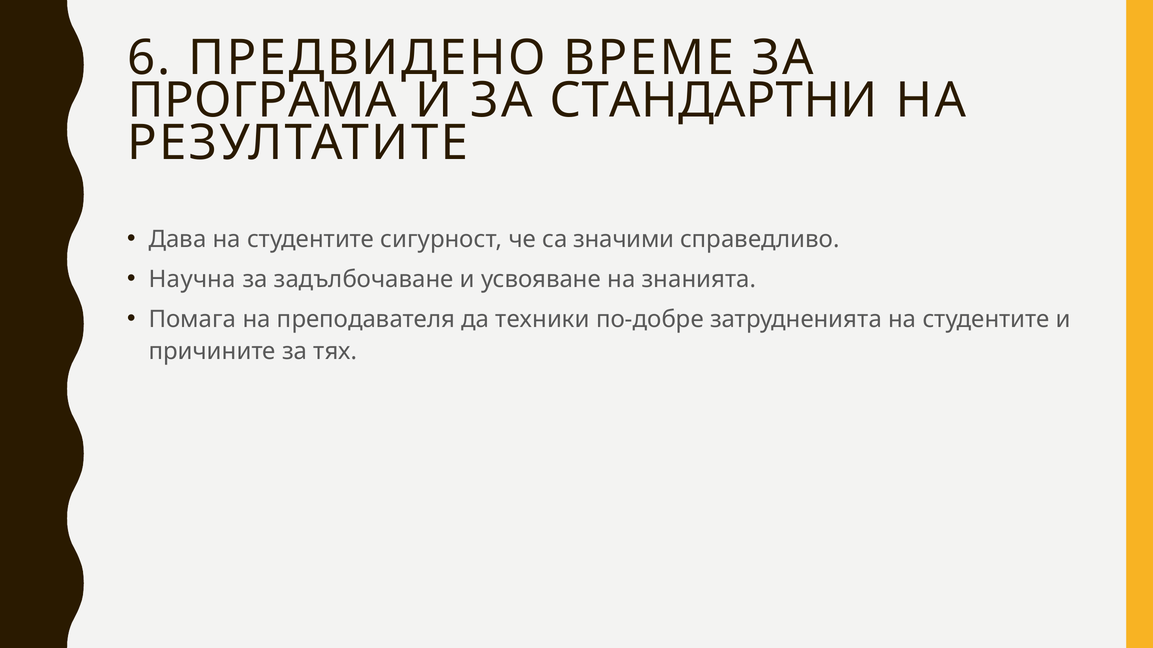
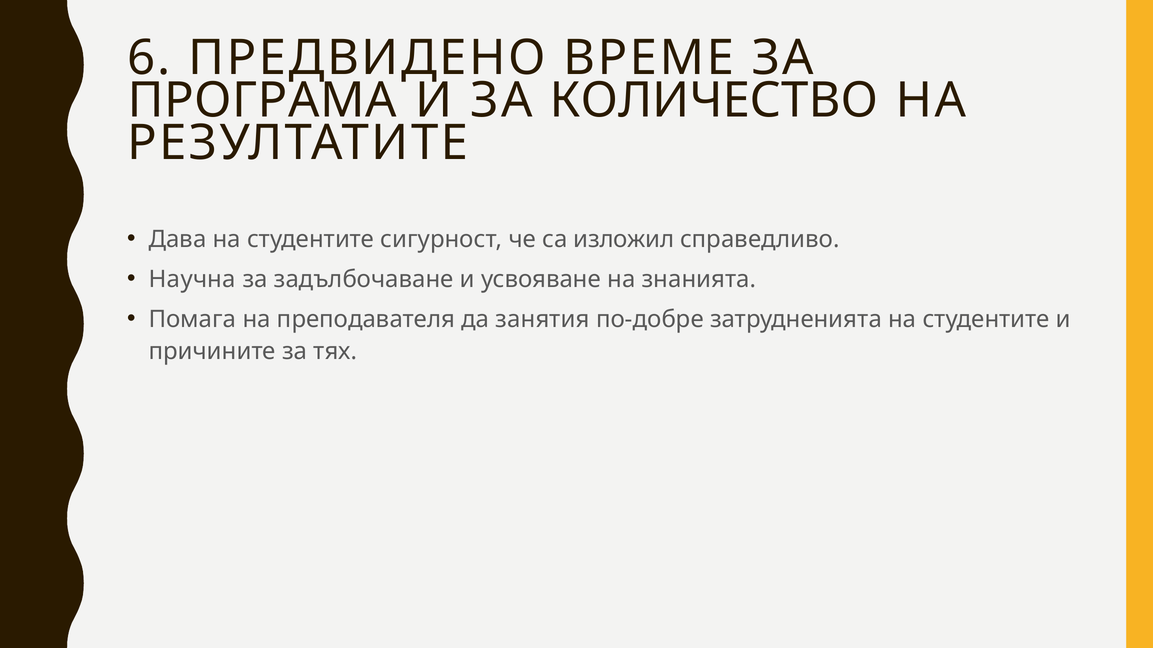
СТАНДАРТНИ: СТАНДАРТНИ -> КОЛИЧЕСТВО (714, 101)
значими: значими -> изложил (624, 239)
техники: техники -> занятия (543, 320)
